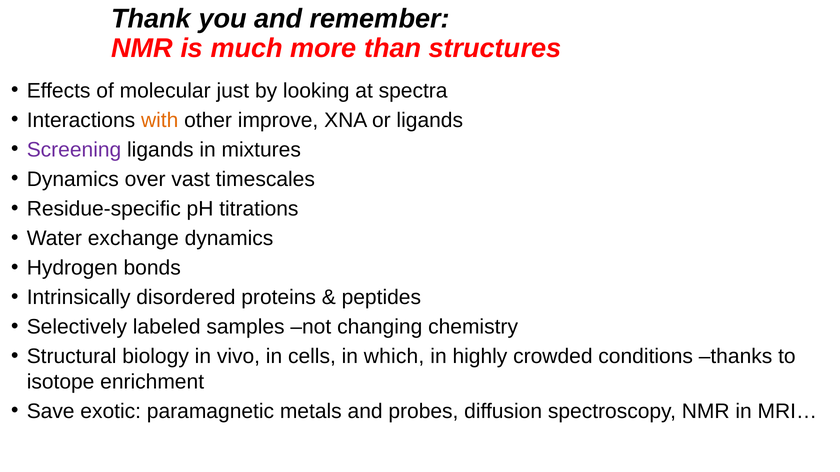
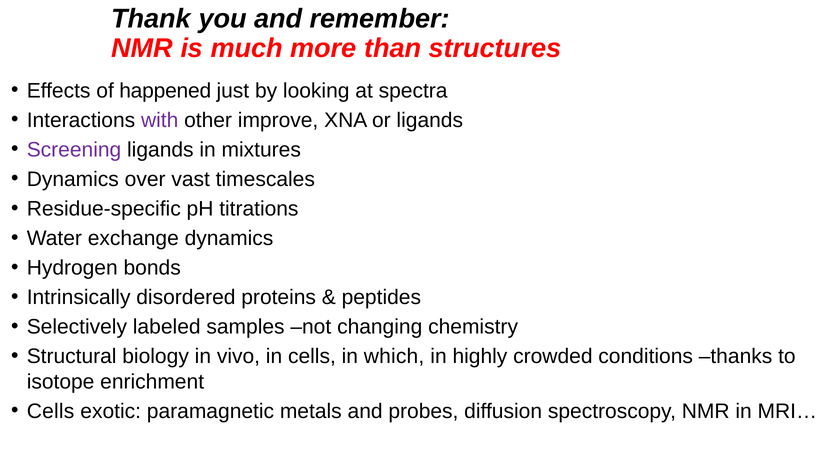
molecular: molecular -> happened (165, 91)
with colour: orange -> purple (160, 120)
Save: Save -> Cells (51, 412)
